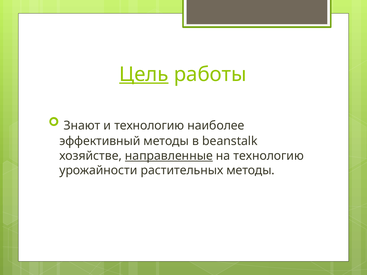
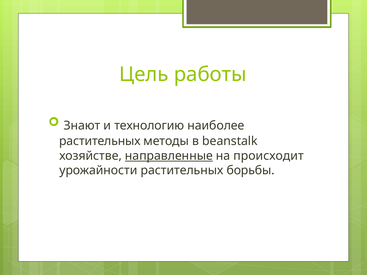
Цель underline: present -> none (144, 74)
эффективный: эффективный -> растительных (100, 141)
на технологию: технологию -> происходит (269, 156)
растительных методы: методы -> борьбы (251, 171)
